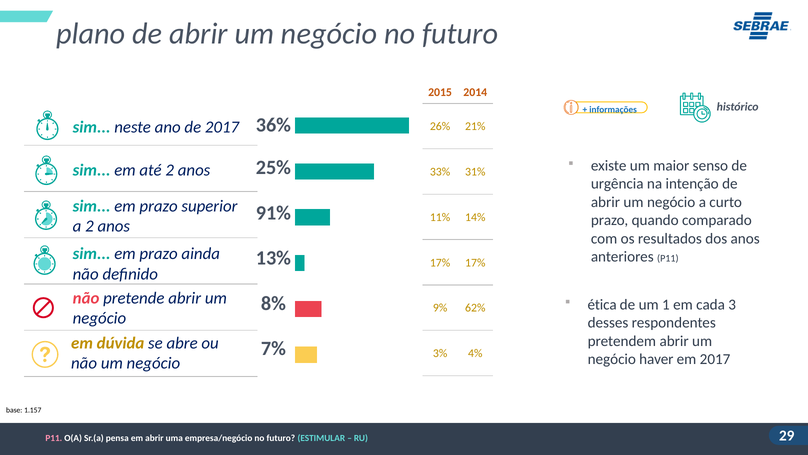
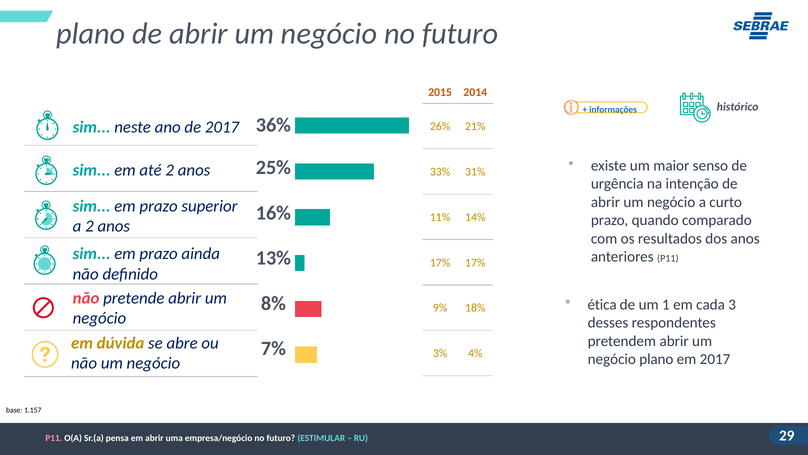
91%: 91% -> 16% (273, 213)
62%: 62% -> 18% (475, 308)
negócio haver: haver -> plano (656, 359)
